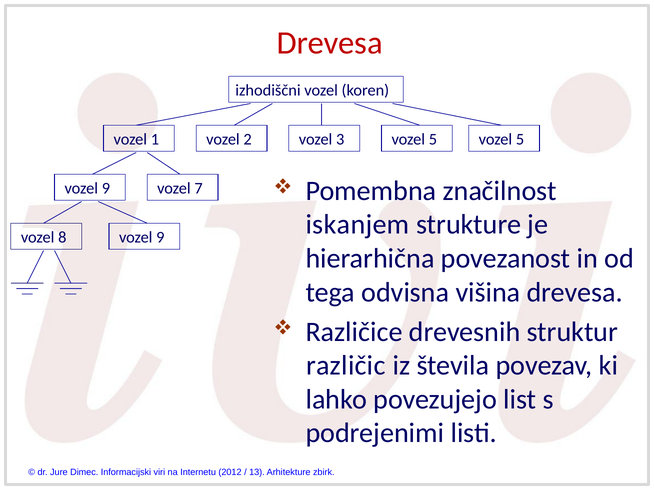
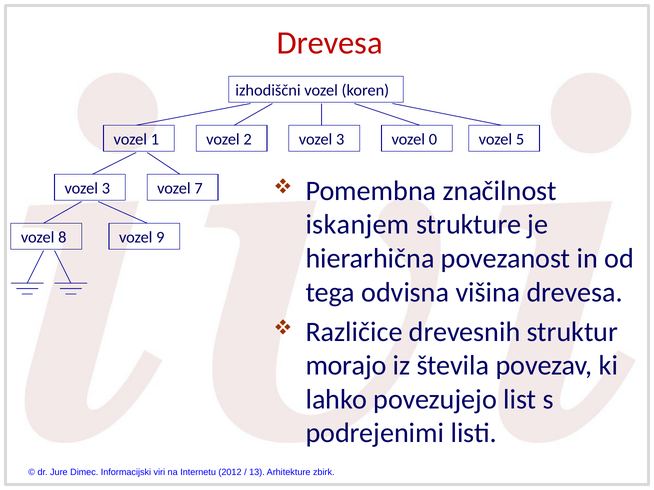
1 vozel 5: 5 -> 0 (433, 139)
9: 9 -> 3 (106, 189)
različic: različic -> morajo (346, 366)
